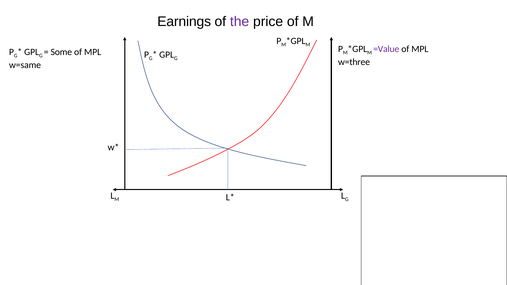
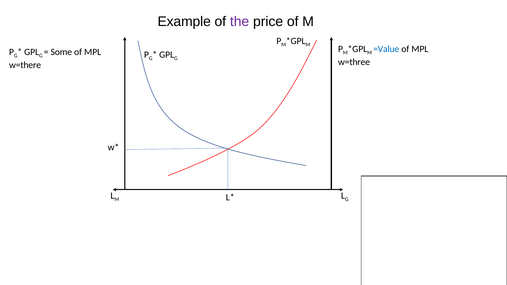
Earnings: Earnings -> Example (184, 22)
=Value colour: purple -> blue (386, 49)
w=same: w=same -> w=there (25, 65)
